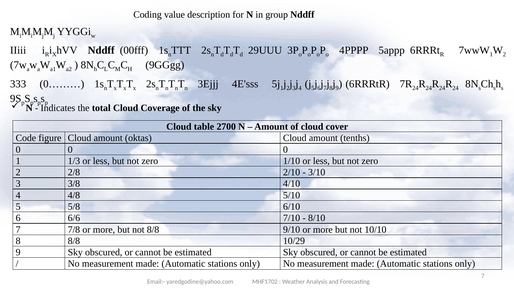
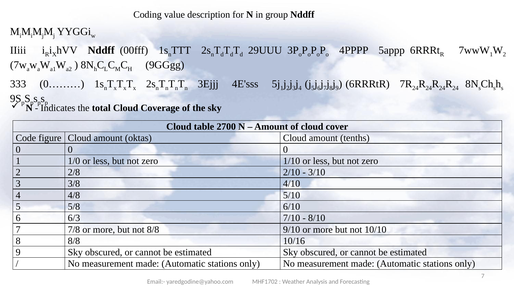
1/3: 1/3 -> 1/0 (74, 161)
6/6: 6/6 -> 6/3 (74, 218)
10/29: 10/29 -> 10/16 (294, 241)
